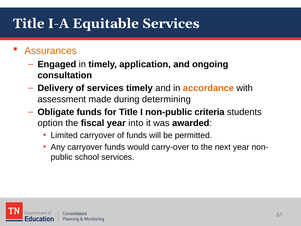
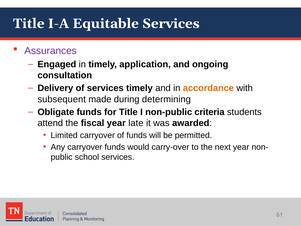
Assurances colour: orange -> purple (51, 51)
assessment: assessment -> subsequent (62, 99)
option: option -> attend (50, 123)
into: into -> late (136, 123)
